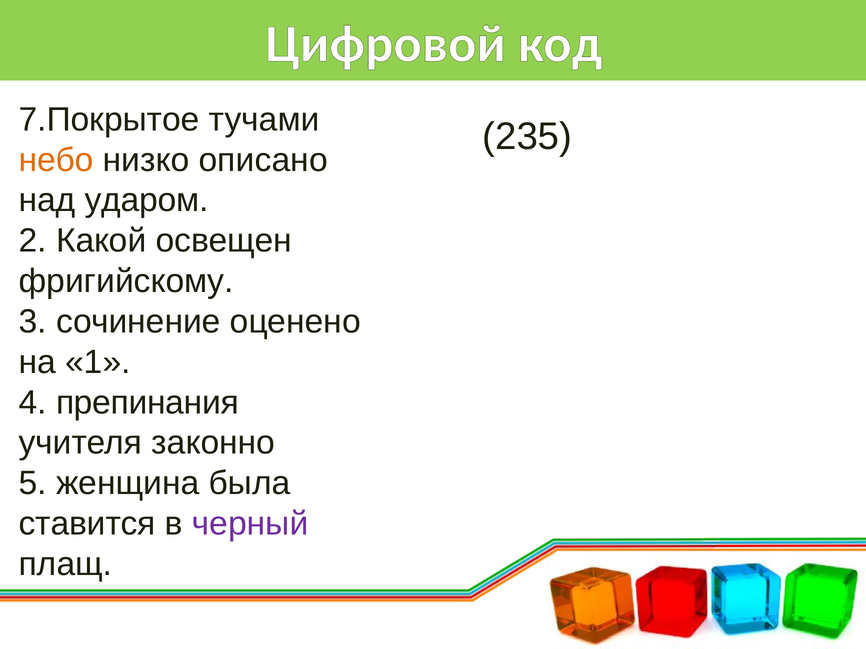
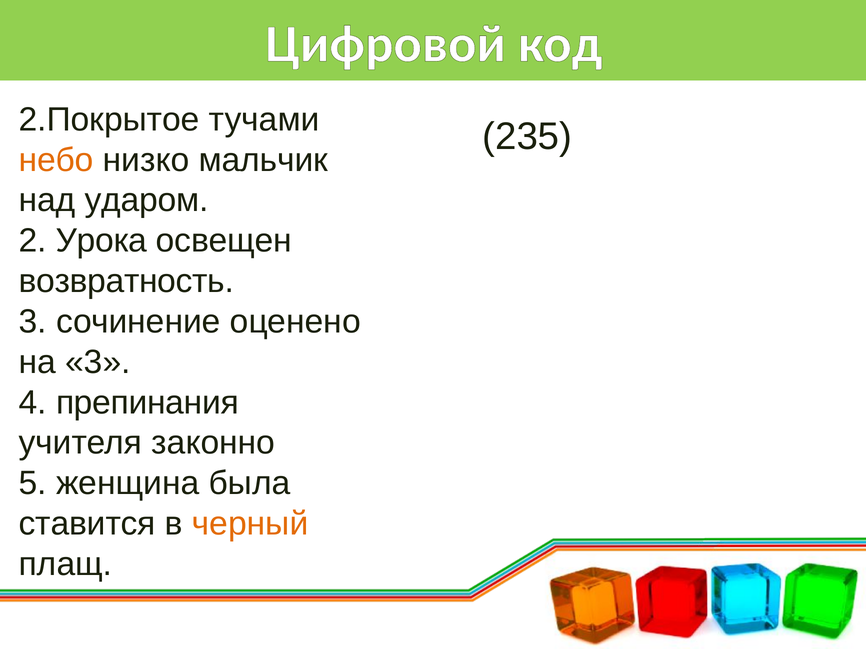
7.Покрытое: 7.Покрытое -> 2.Покрытое (109, 120)
описано: описано -> мальчик (263, 160)
Какой: Какой -> Урока (101, 241)
фригийскому: фригийскому -> возвратность (126, 281)
на 1: 1 -> 3 (98, 362)
черный colour: purple -> orange (250, 524)
